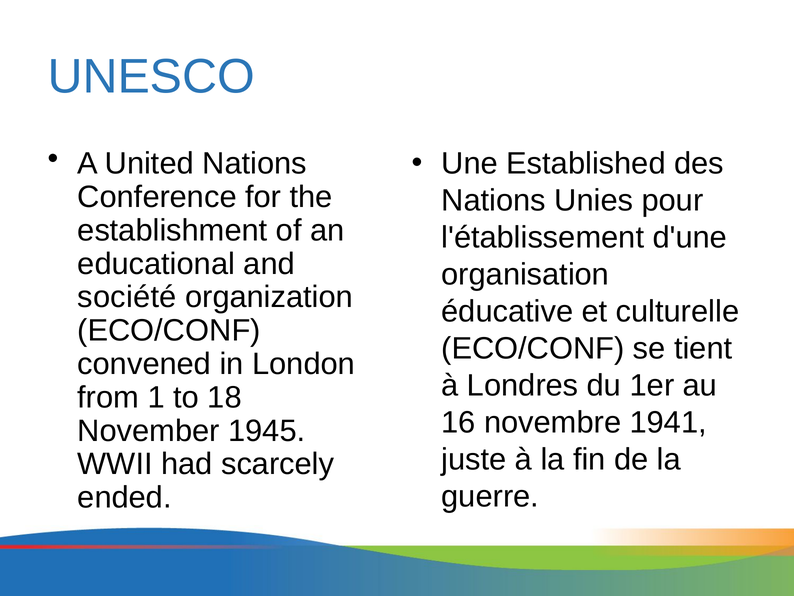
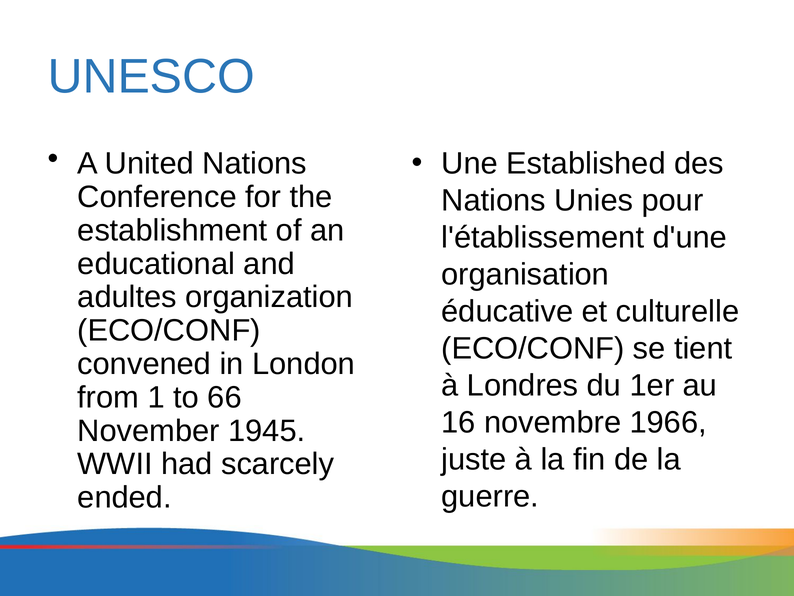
société: société -> adultes (127, 297)
18: 18 -> 66 (225, 397)
1941: 1941 -> 1966 (668, 422)
